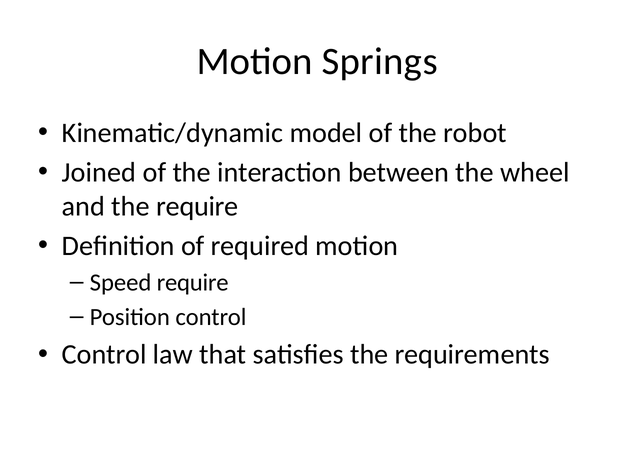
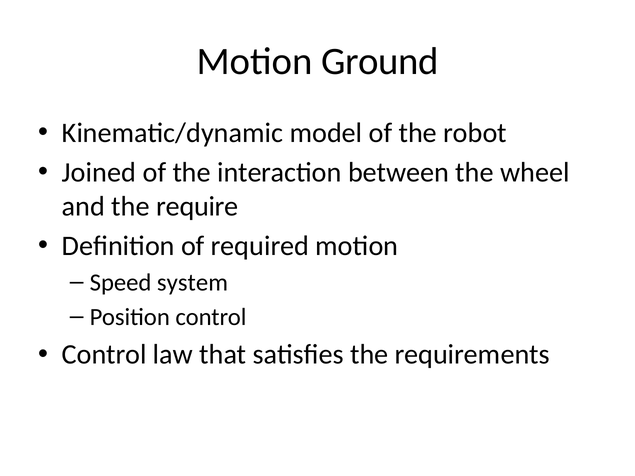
Springs: Springs -> Ground (380, 61)
Speed require: require -> system (192, 283)
